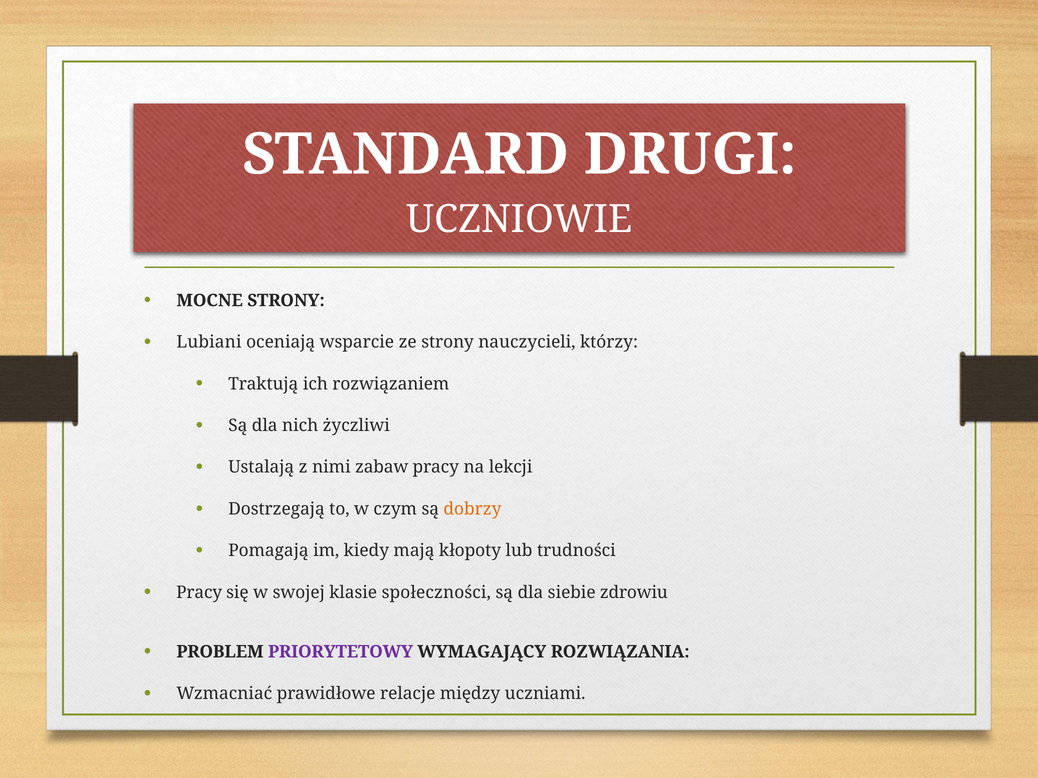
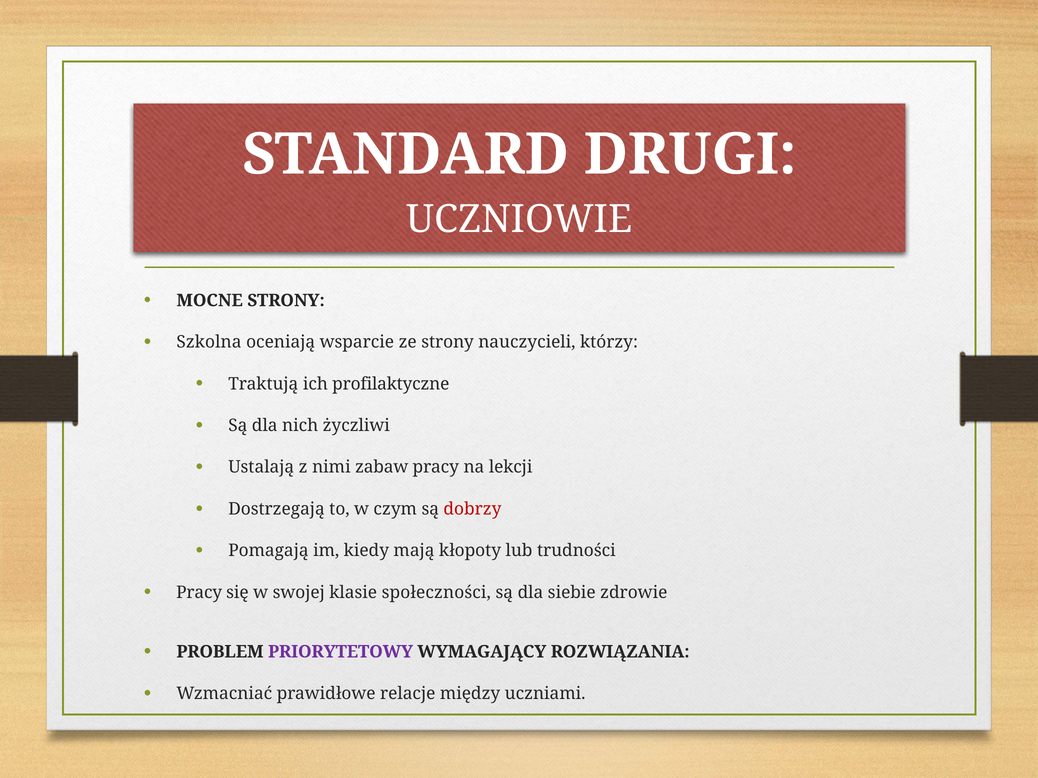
Lubiani: Lubiani -> Szkolna (209, 342)
rozwiązaniem: rozwiązaniem -> profilaktyczne (391, 384)
dobrzy colour: orange -> red (472, 509)
zdrowiu: zdrowiu -> zdrowie (634, 593)
